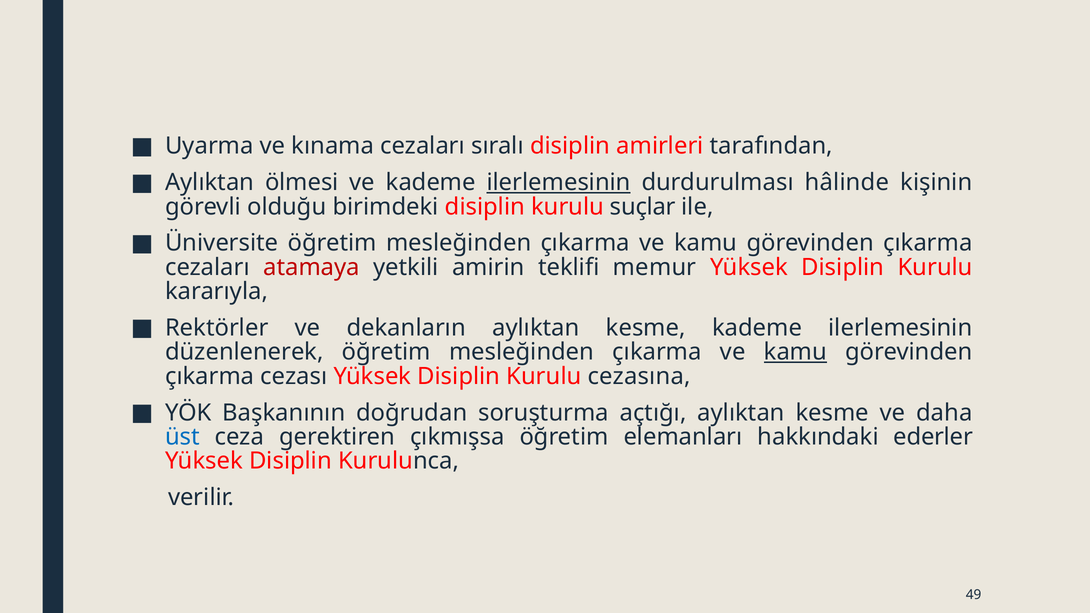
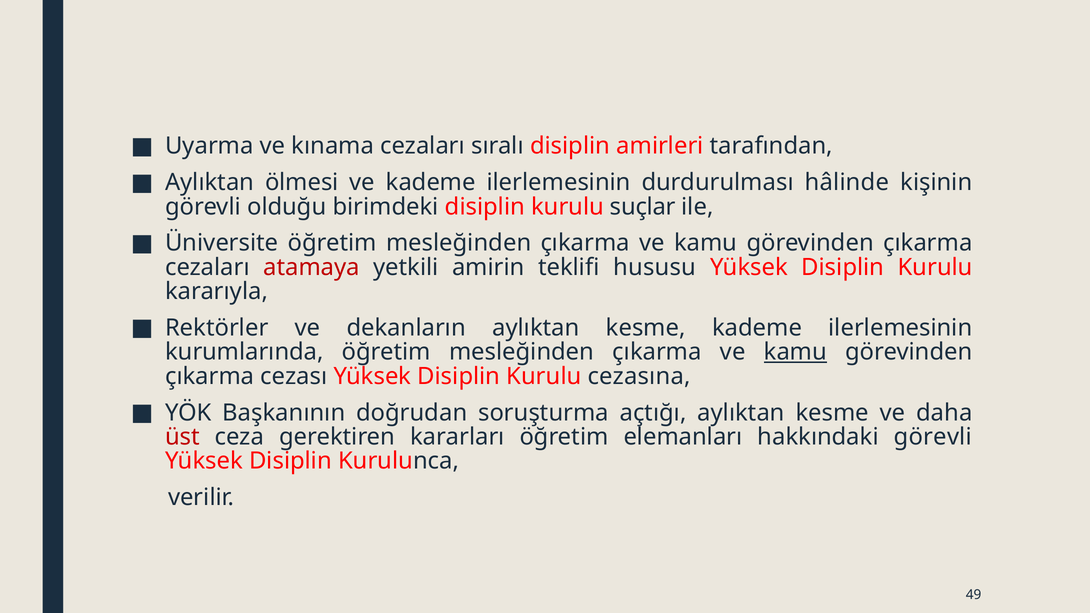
ilerlemesinin underline: present -> none (559, 182)
memur: memur -> hususu (655, 267)
düzenlenerek: düzenlenerek -> kurumlarında (244, 352)
üst colour: blue -> red (182, 437)
çıkmışsa: çıkmışsa -> kararları (457, 437)
hakkındaki ederler: ederler -> görevli (933, 437)
